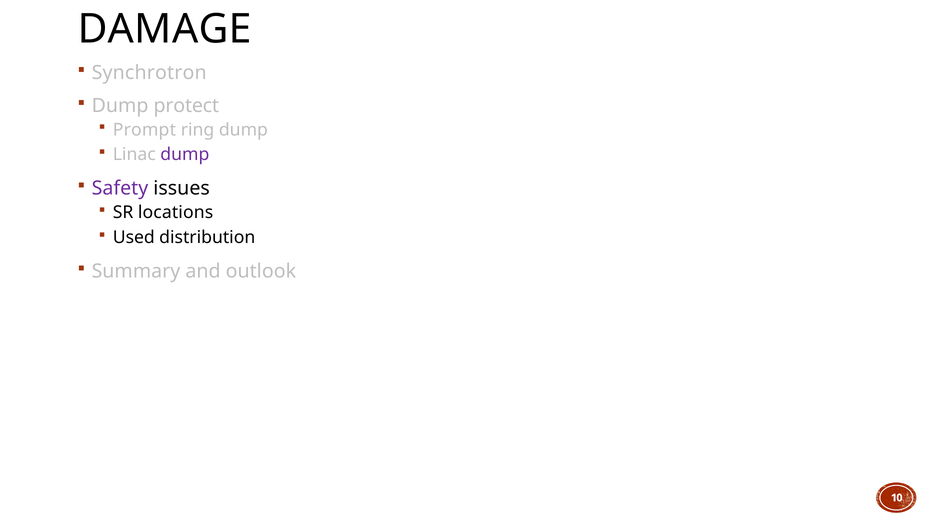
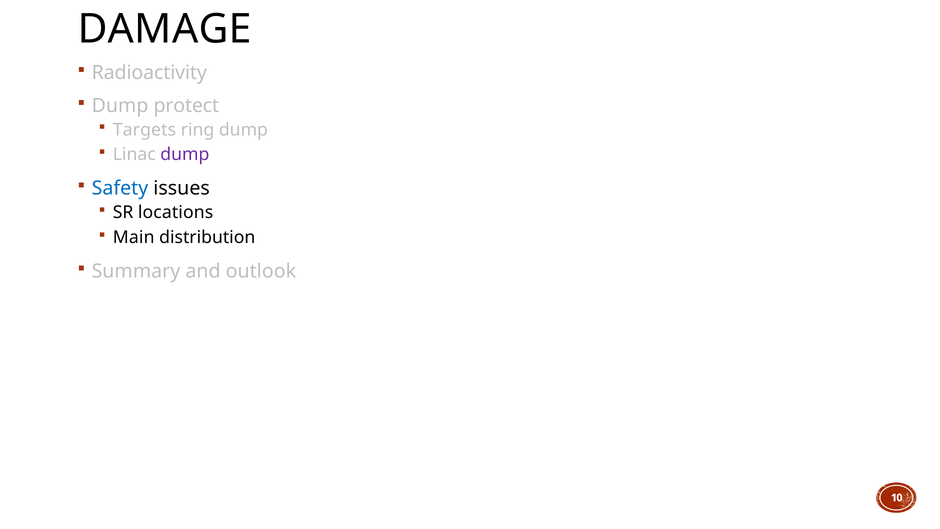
Synchrotron: Synchrotron -> Radioactivity (149, 73)
Prompt: Prompt -> Targets (144, 130)
Safety colour: purple -> blue (120, 188)
Used: Used -> Main (134, 237)
